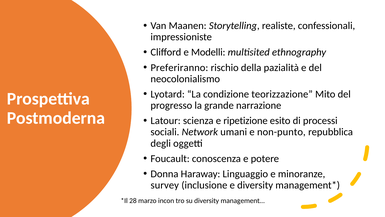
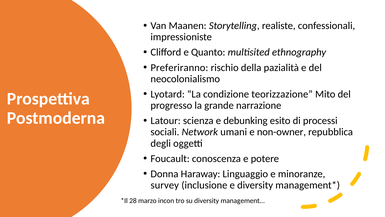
Modelli: Modelli -> Quanto (208, 52)
ripetizione: ripetizione -> debunking (245, 121)
non-punto: non-punto -> non-owner (281, 132)
